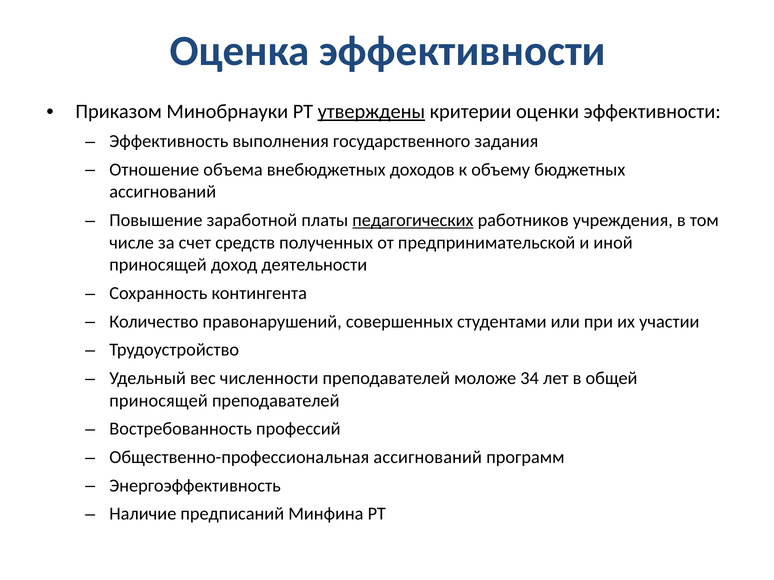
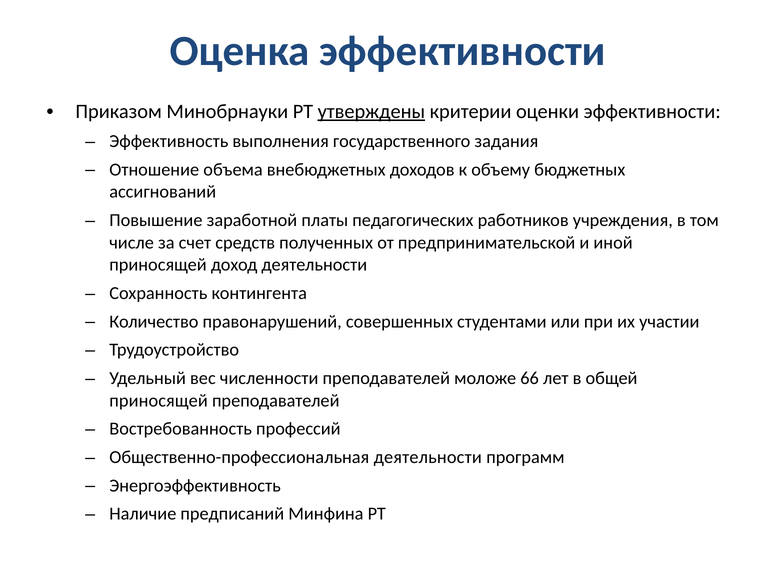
педагогических underline: present -> none (413, 220)
34: 34 -> 66 (530, 378)
Общественно-профессиональная ассигнований: ассигнований -> деятельности (428, 458)
